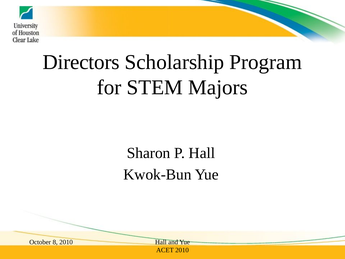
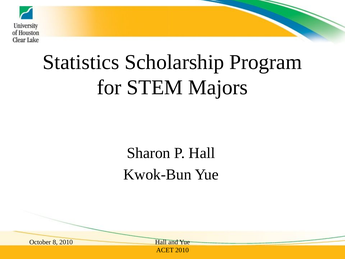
Directors: Directors -> Statistics (81, 62)
